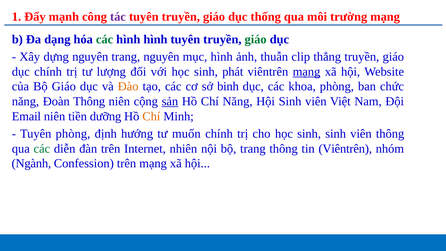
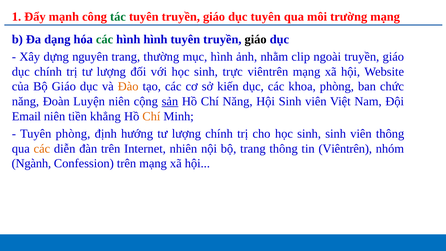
tác colour: purple -> green (118, 17)
dục thống: thống -> tuyên (266, 17)
giáo colour: green -> black (256, 39)
trang nguyên: nguyên -> thường (161, 57)
thuẫn: thuẫn -> nhằm (274, 57)
thẳng: thẳng -> ngoài (327, 57)
phát: phát -> trực (233, 72)
mạng underline: present -> none (307, 72)
binh: binh -> kiến (228, 86)
Đoàn Thông: Thông -> Luyện (89, 101)
dưỡng: dưỡng -> khẳng (105, 116)
hướng tư muốn: muốn -> lượng (186, 134)
các colour: green -> orange (42, 149)
